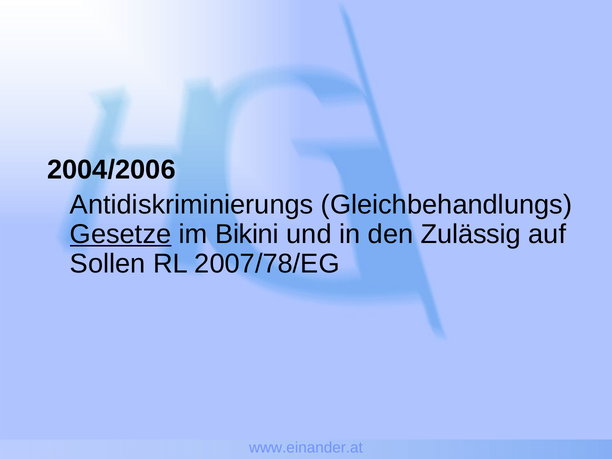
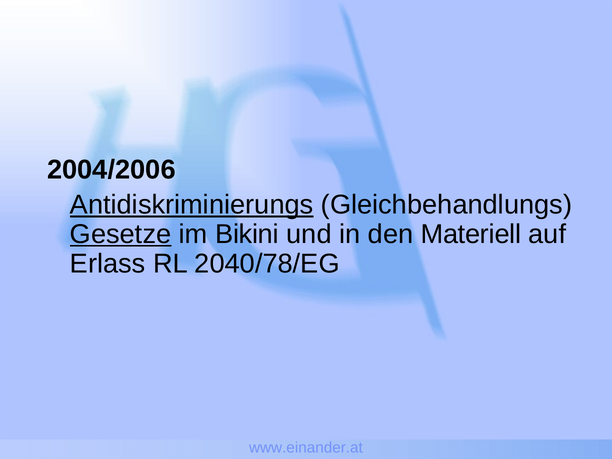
Antidiskriminierungs underline: none -> present (192, 205)
Zulässig: Zulässig -> Materiell (471, 234)
Sollen: Sollen -> Erlass (108, 264)
2007/78/EG: 2007/78/EG -> 2040/78/EG (267, 264)
